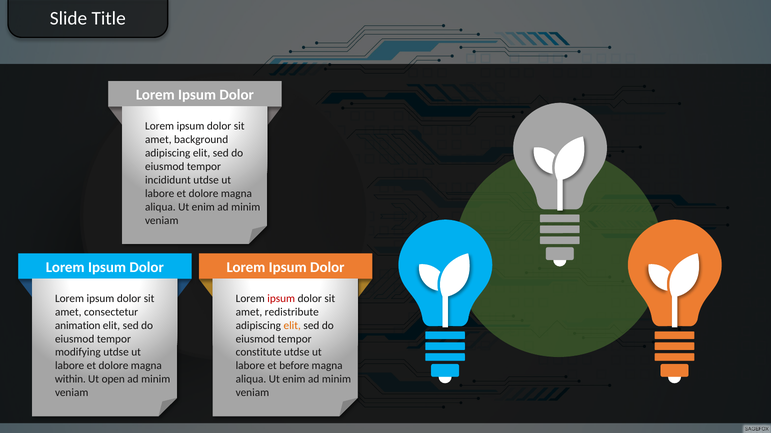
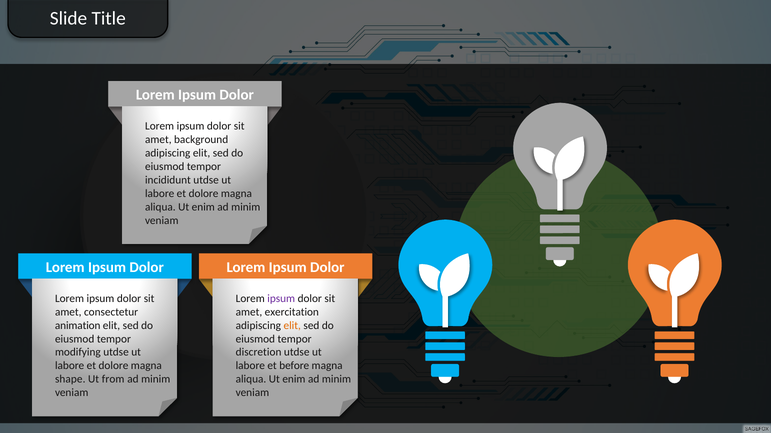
ipsum colour: red -> purple (281, 299)
redistribute: redistribute -> exercitation (292, 312)
constitute: constitute -> discretion (259, 353)
within: within -> shape (70, 380)
open: open -> from (113, 380)
